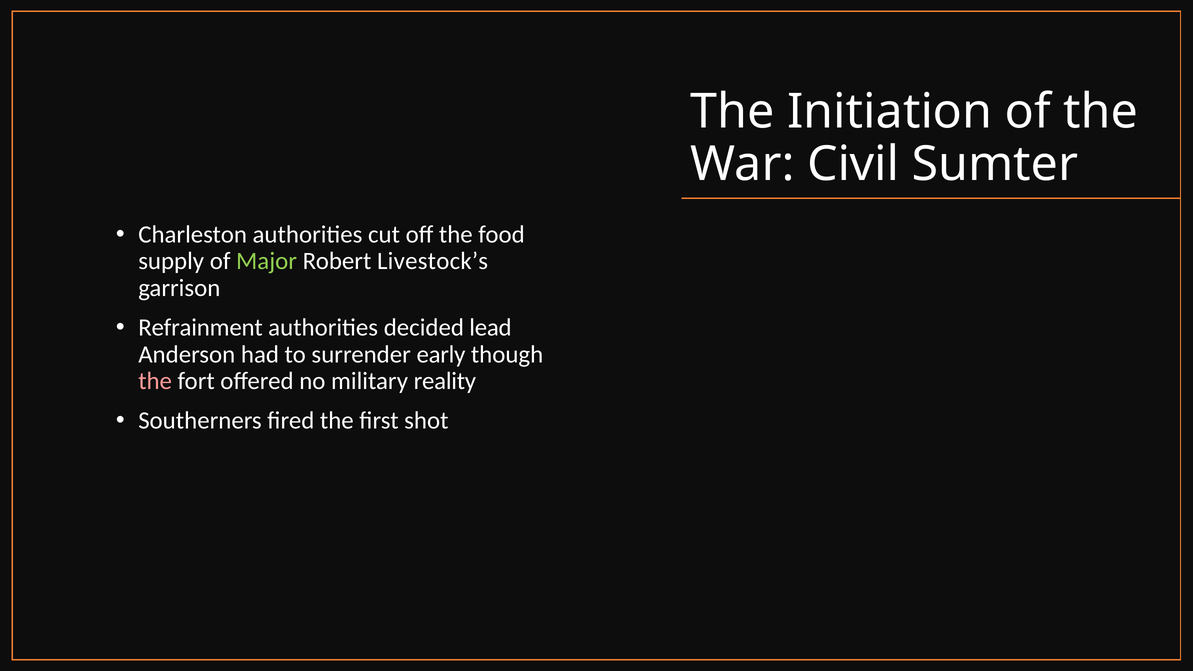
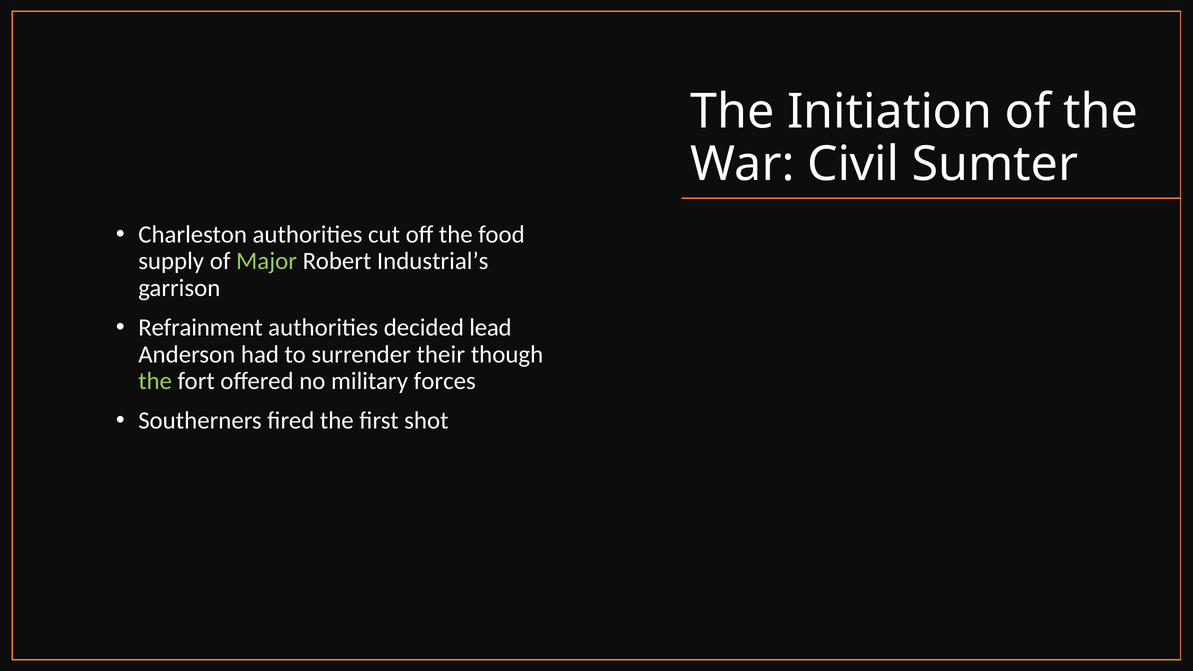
Livestock’s: Livestock’s -> Industrial’s (433, 261)
early: early -> their (441, 354)
the colour: pink -> light green (155, 381)
reality: reality -> forces (445, 381)
